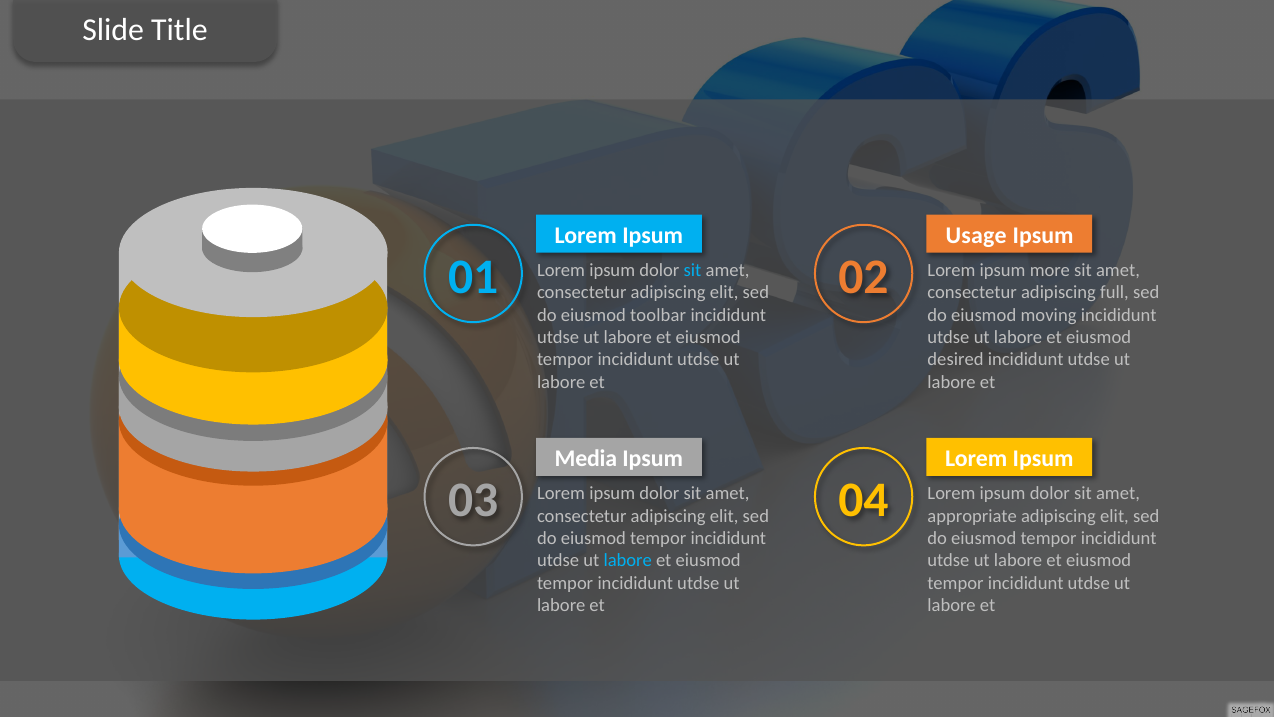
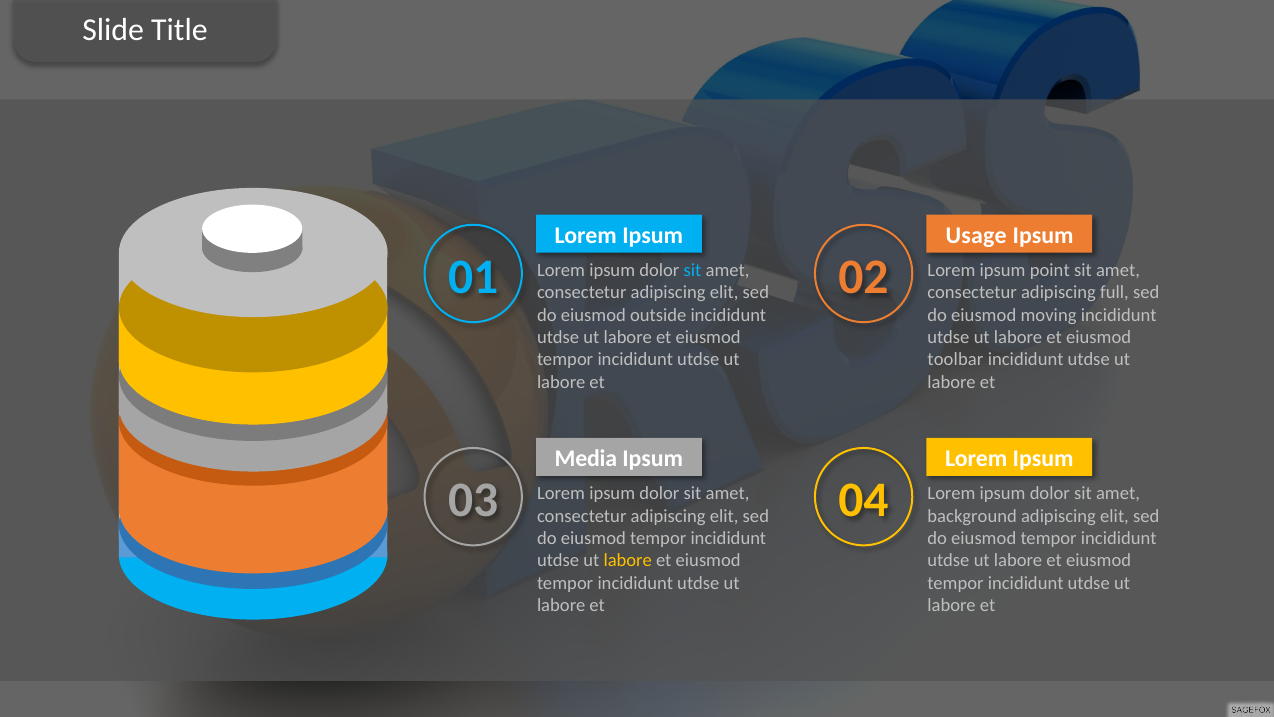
more: more -> point (1050, 270)
toolbar: toolbar -> outside (658, 315)
desired: desired -> toolbar (955, 360)
appropriate: appropriate -> background (972, 516)
labore colour: light blue -> yellow (628, 560)
